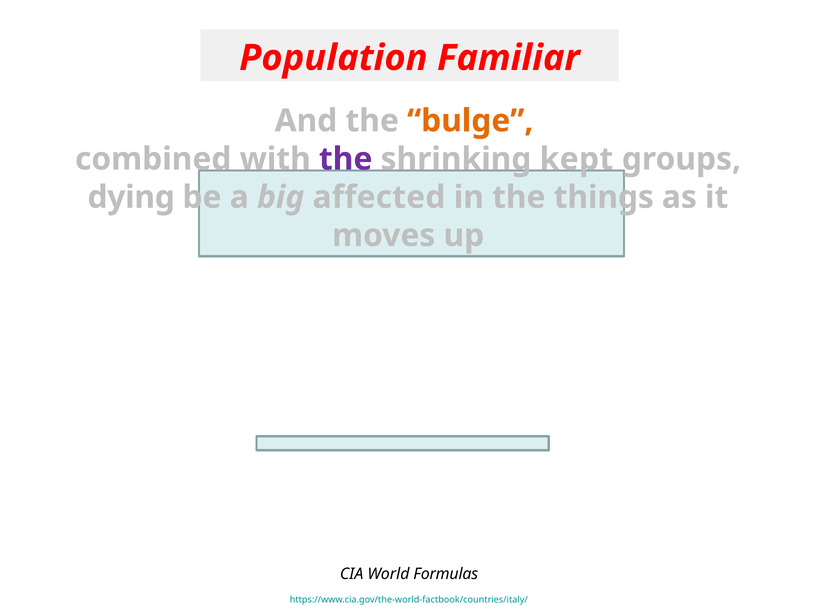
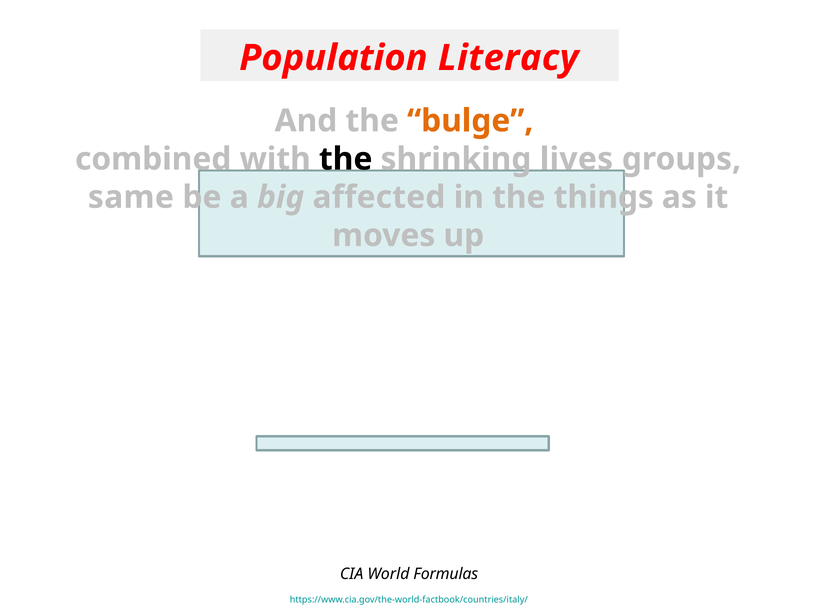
Familiar: Familiar -> Literacy (508, 58)
the colour: purple -> black (346, 159)
kept: kept -> lives (576, 159)
dying: dying -> same (131, 197)
